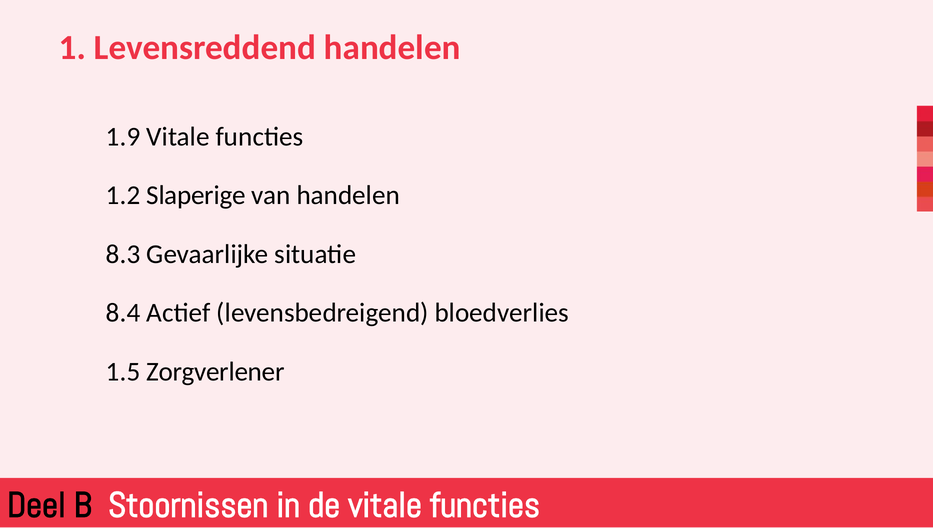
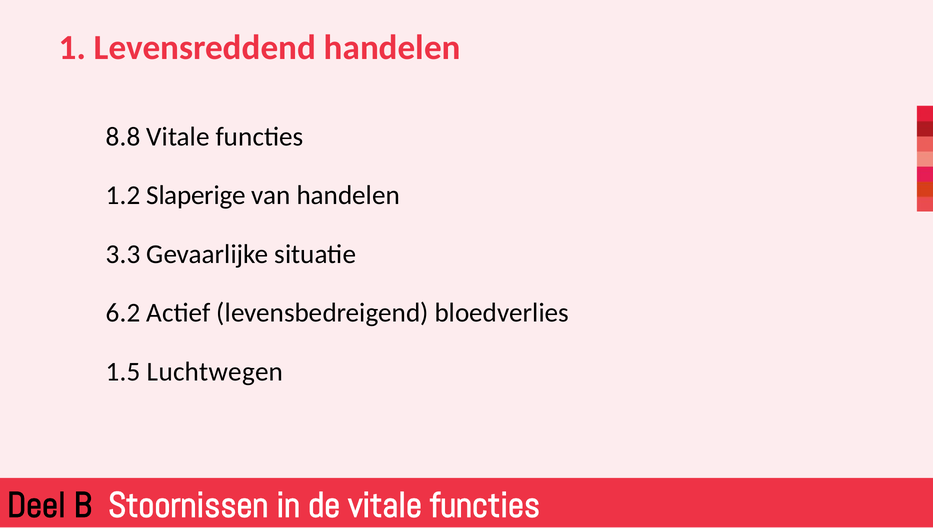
1.9: 1.9 -> 8.8 (123, 137)
8.3: 8.3 -> 3.3 (123, 254)
8.4: 8.4 -> 6.2 (123, 313)
Zorgverlener: Zorgverlener -> Luchtwegen (215, 371)
